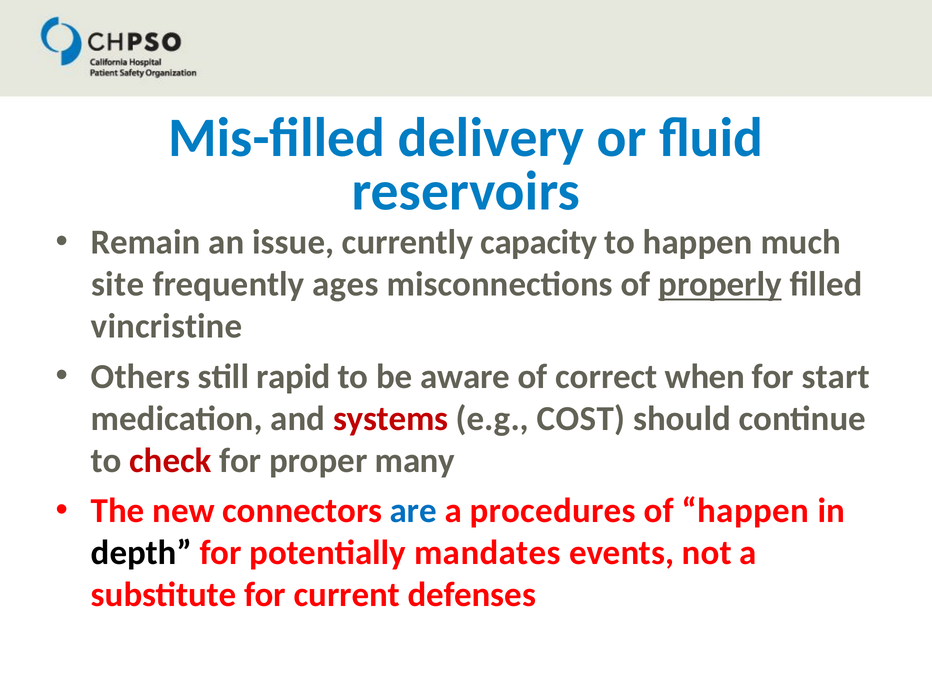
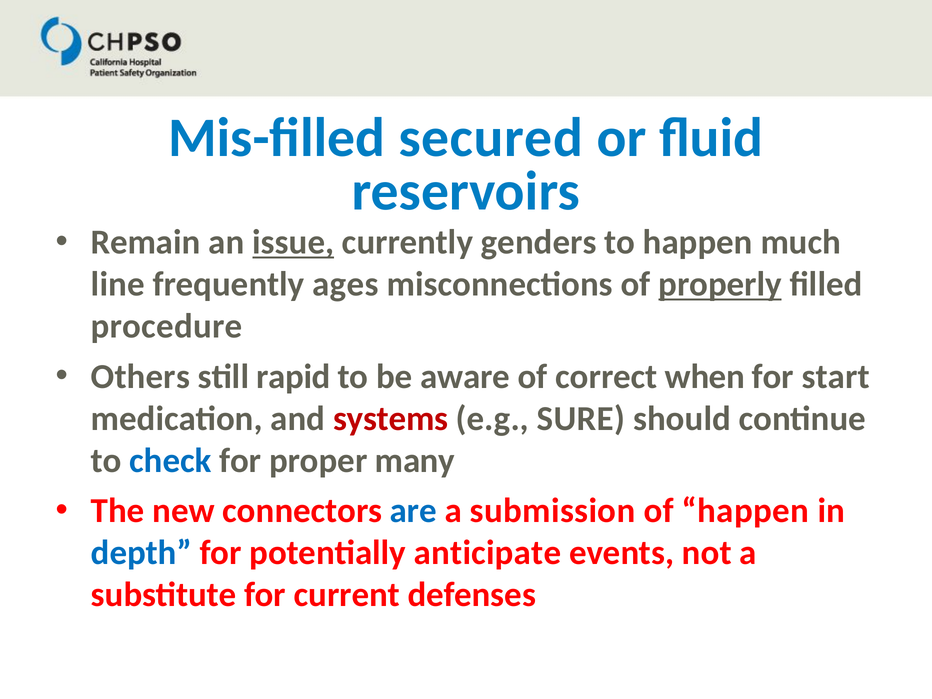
delivery: delivery -> secured (491, 138)
issue underline: none -> present (293, 242)
capacity: capacity -> genders (539, 242)
site: site -> line (118, 284)
vincristine: vincristine -> procedure (167, 326)
COST: COST -> SURE (581, 419)
check colour: red -> blue (170, 461)
procedures: procedures -> submission (553, 511)
depth colour: black -> blue (141, 553)
mandates: mandates -> anticipate (488, 553)
